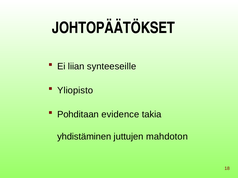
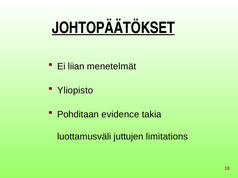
JOHTOPÄÄTÖKSET underline: none -> present (113, 28)
synteeseille: synteeseille -> menetelmät (112, 67)
yhdistäminen: yhdistäminen -> luottamusväli (84, 137)
mahdoton: mahdoton -> limitations (167, 137)
